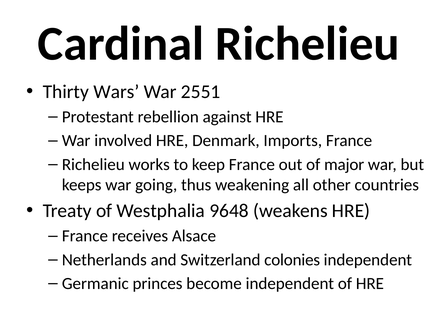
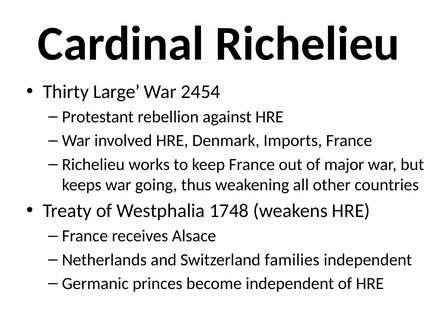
Wars: Wars -> Large (117, 92)
2551: 2551 -> 2454 (201, 92)
9648: 9648 -> 1748 (229, 211)
colonies: colonies -> families (292, 260)
